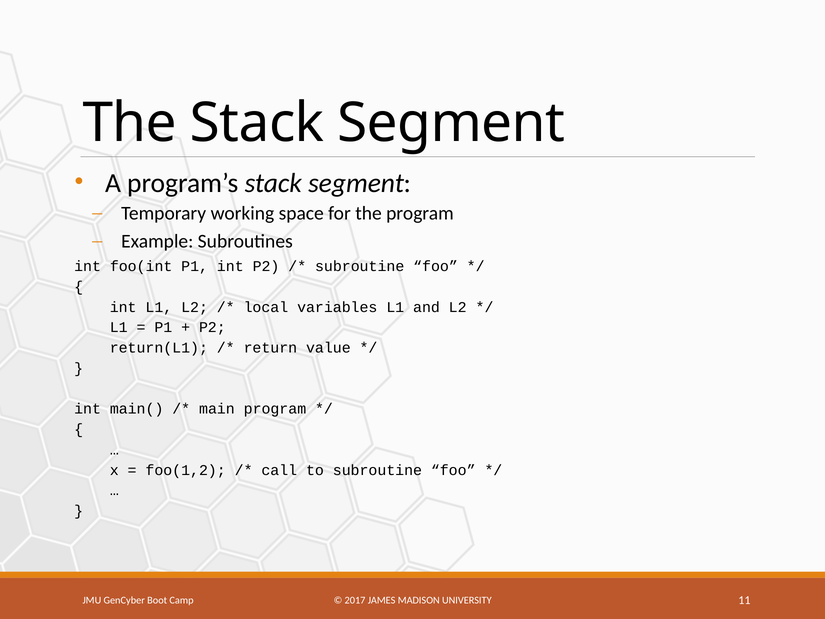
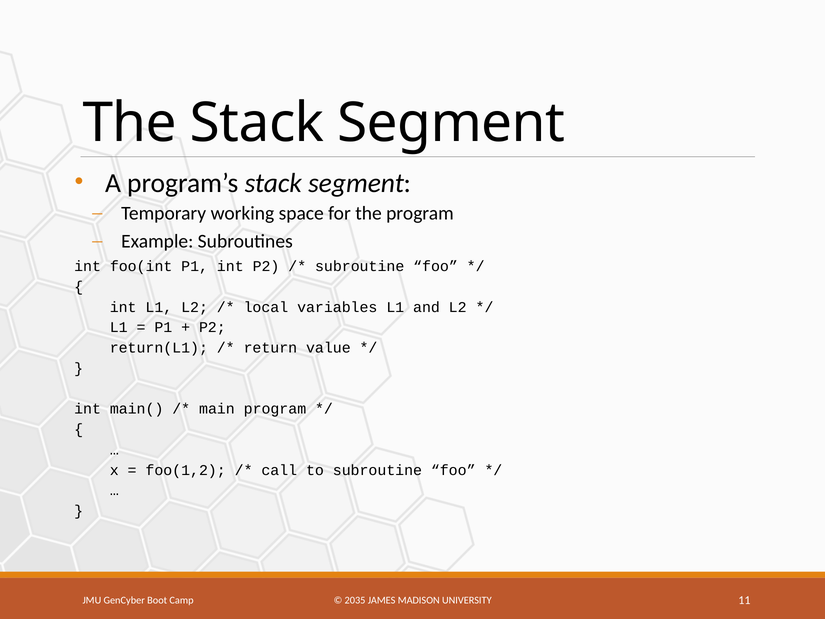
2017: 2017 -> 2035 (355, 600)
